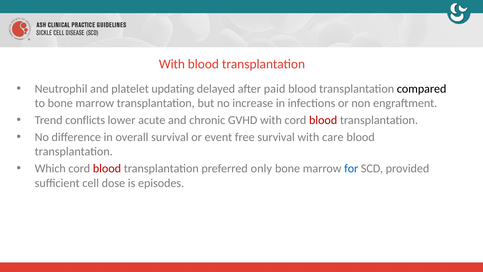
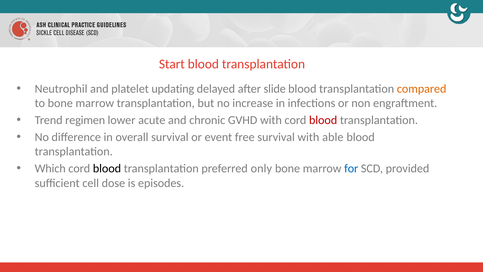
With: With -> Start (172, 64)
paid: paid -> slide (275, 89)
compared colour: black -> orange (422, 89)
conflicts: conflicts -> regimen (85, 120)
care: care -> able (333, 137)
blood colour: red -> black (107, 168)
